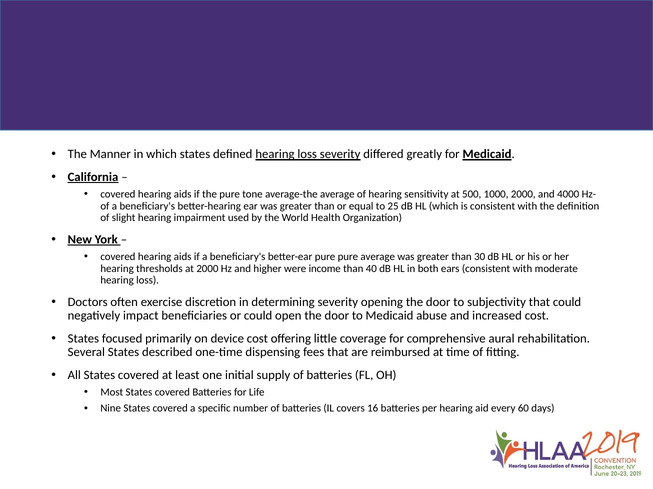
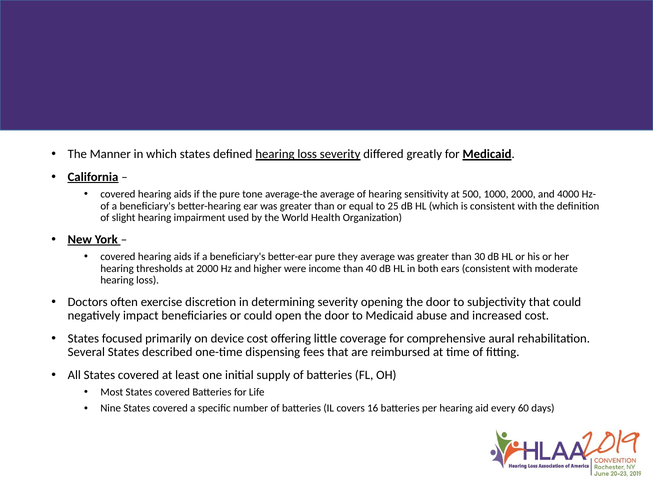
pure pure: pure -> they (348, 257)
